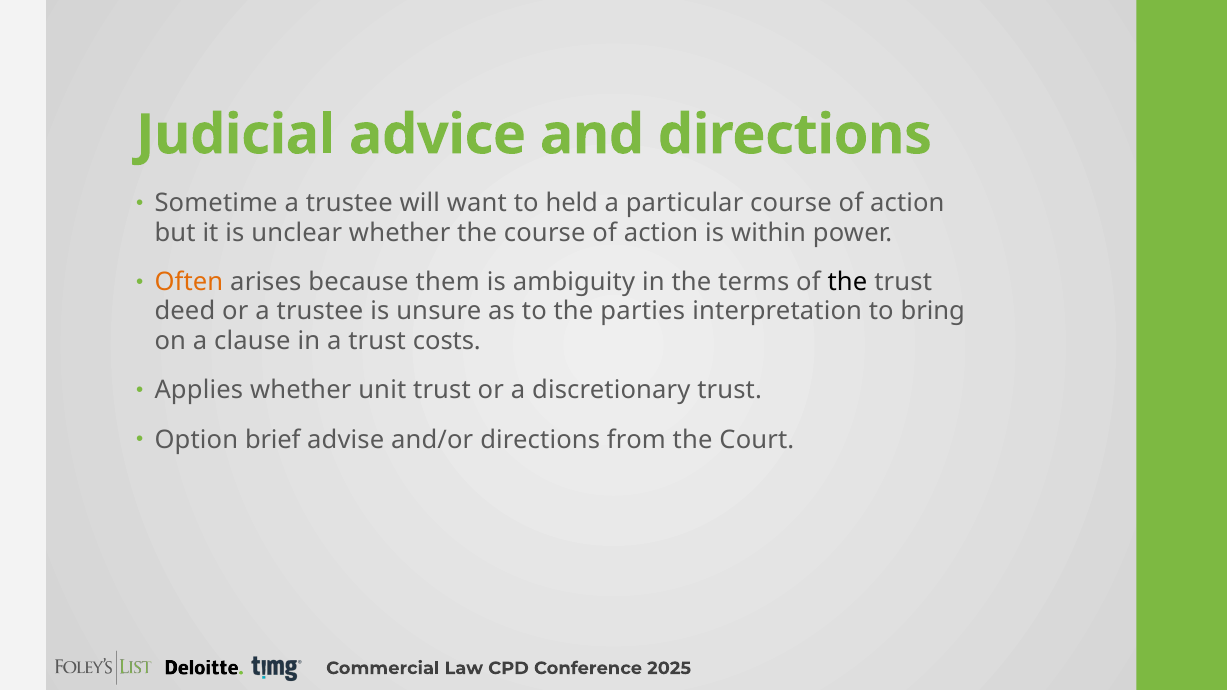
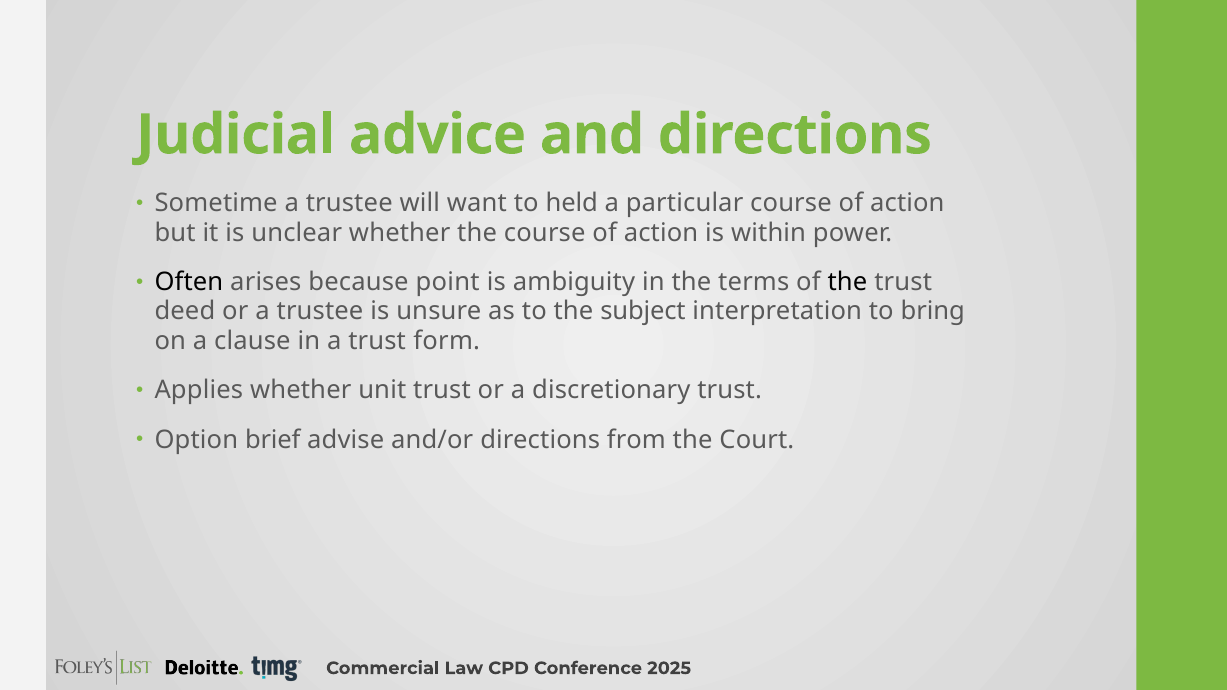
Often colour: orange -> black (189, 282)
them: them -> point (448, 282)
parties: parties -> subject (643, 312)
costs: costs -> form (447, 341)
